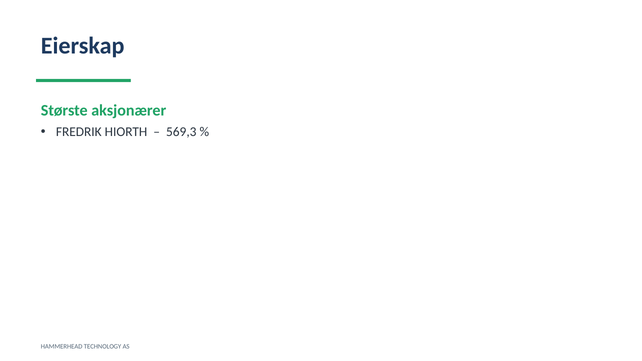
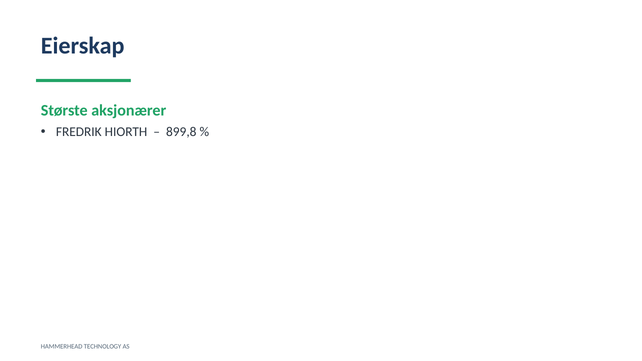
569,3: 569,3 -> 899,8 (181, 132)
